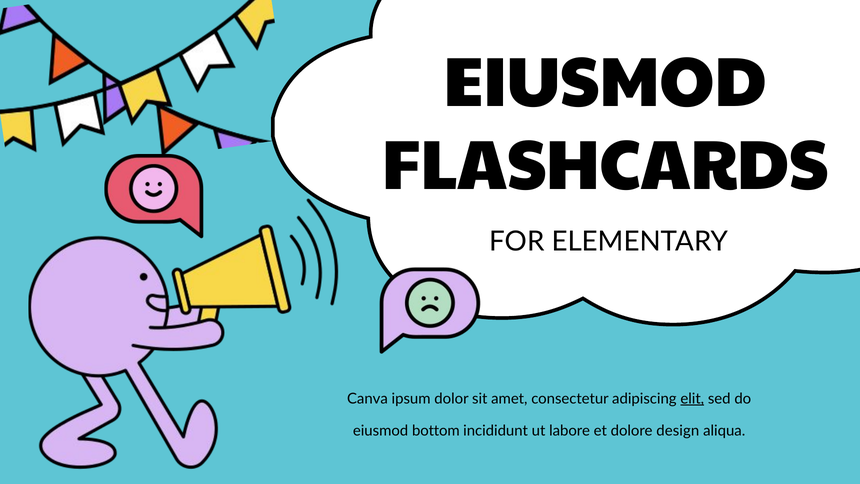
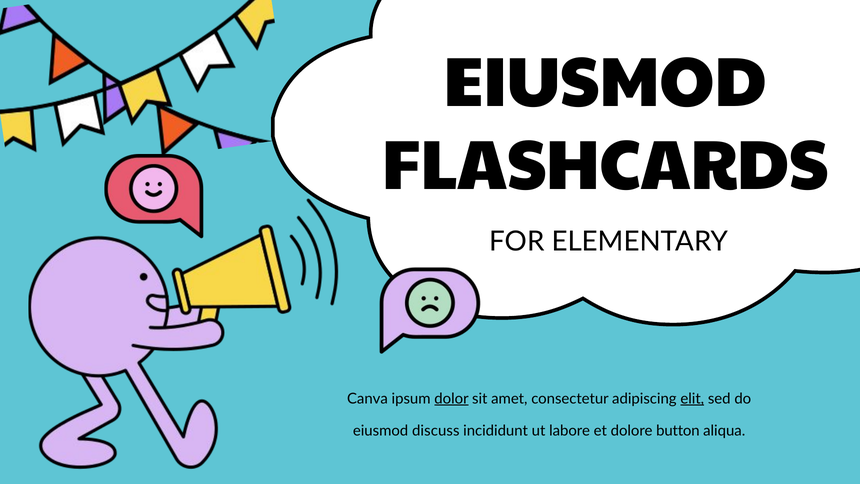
dolor underline: none -> present (451, 399)
bottom: bottom -> discuss (436, 431)
design: design -> button (678, 431)
